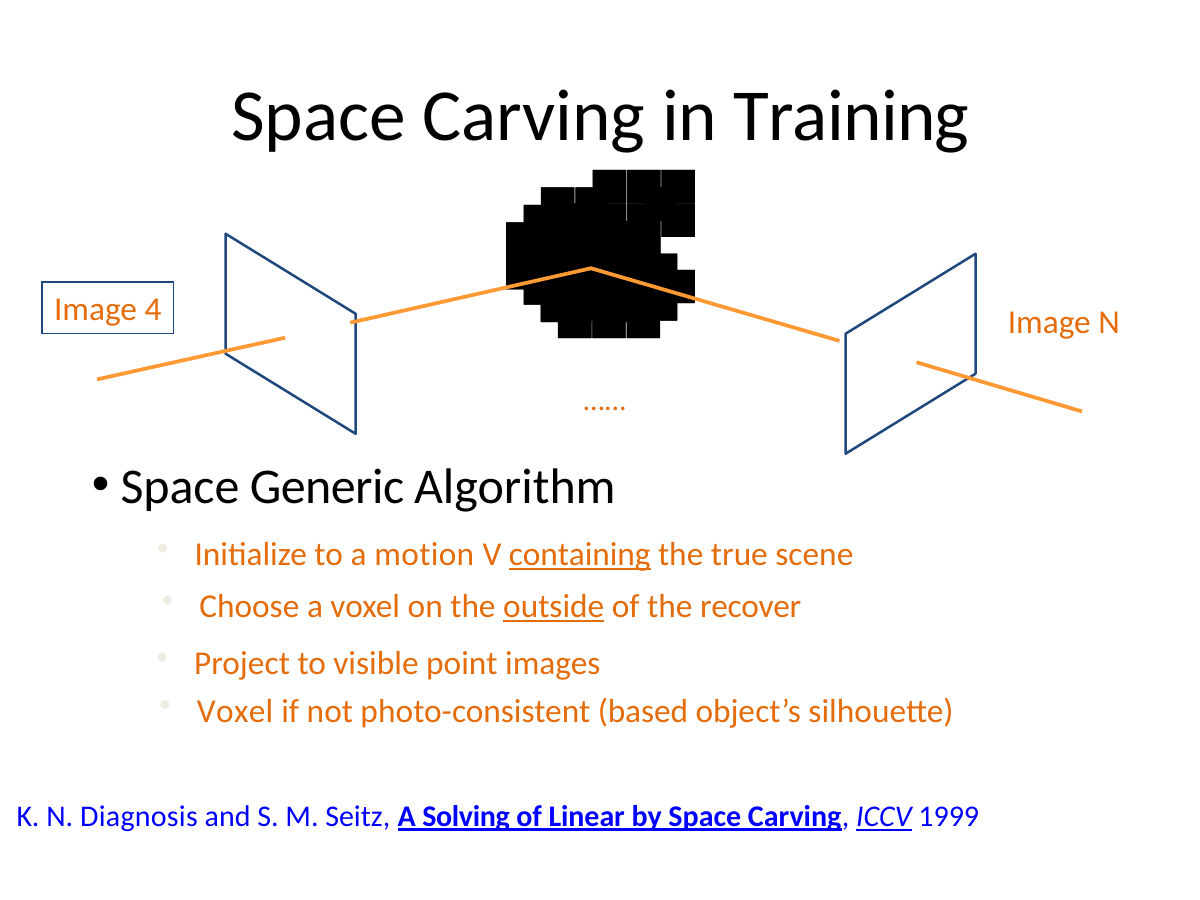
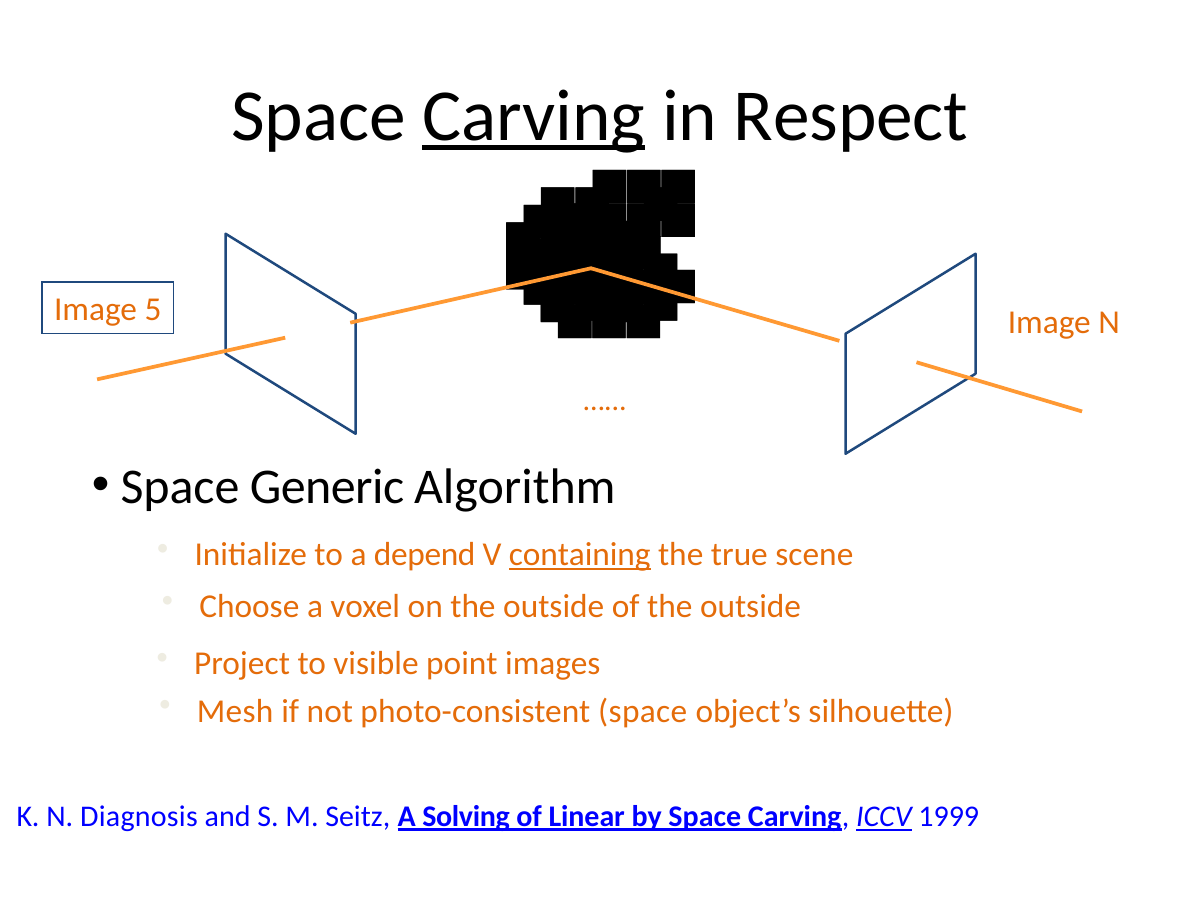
Carving underline: none -> present (534, 116)
Training: Training -> Respect (851, 116)
4: 4 -> 5 (153, 310)
motion: motion -> depend (425, 554)
outside underline: present -> none (554, 607)
of the recover: recover -> outside (751, 607)
Voxel: Voxel -> Mesh (235, 711)
photo-consistent based: based -> space (643, 711)
